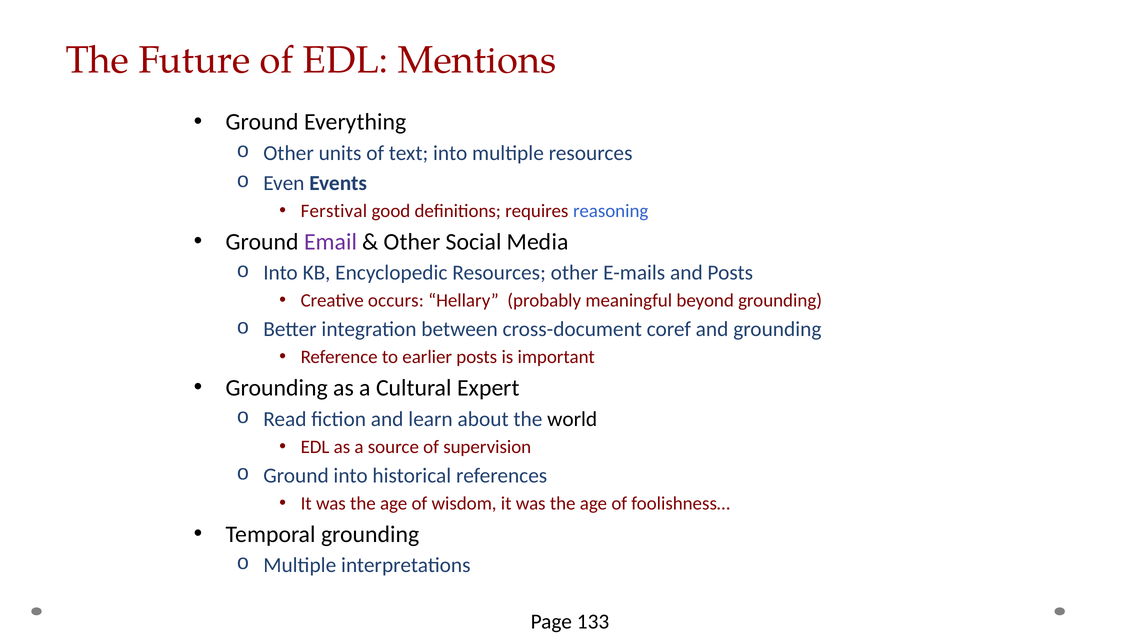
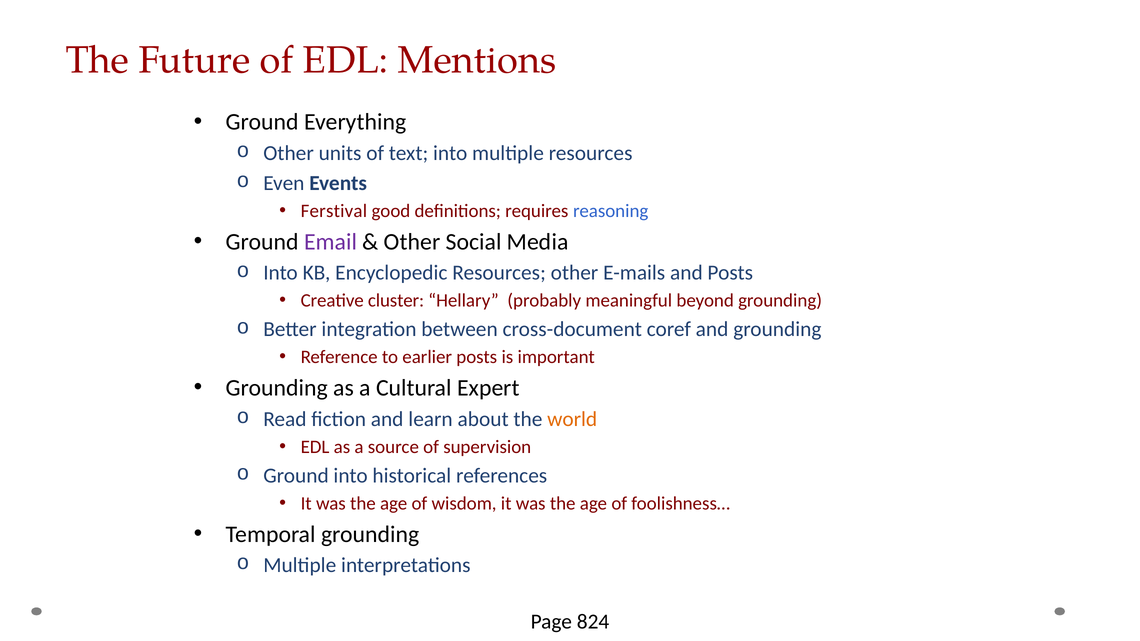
occurs: occurs -> cluster (396, 301)
world colour: black -> orange (572, 419)
133: 133 -> 824 (593, 622)
